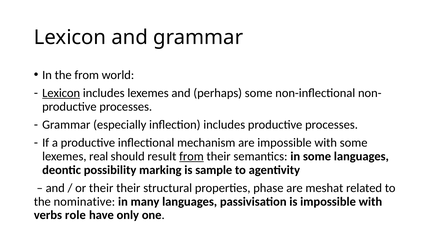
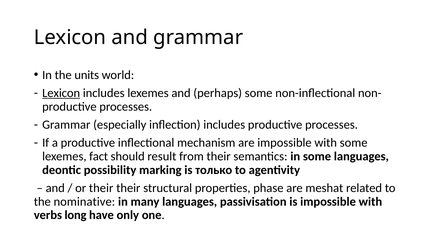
the from: from -> units (87, 75)
real: real -> fact (99, 156)
from underline: present -> none (191, 156)
sample: sample -> только (214, 170)
role: role -> long (76, 215)
